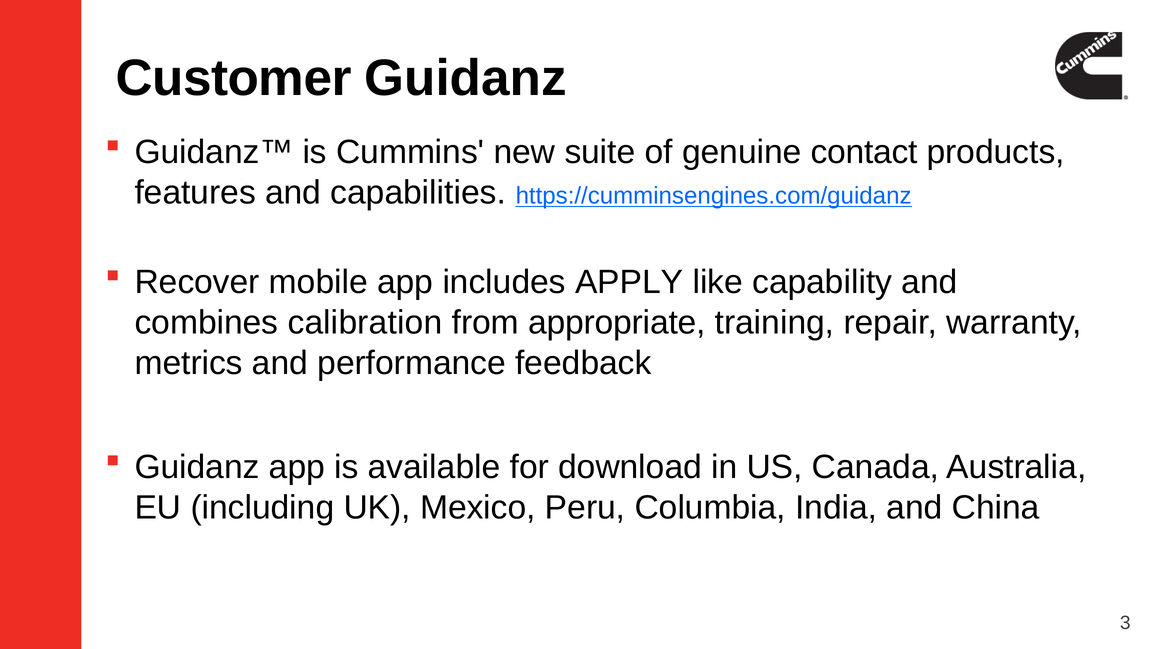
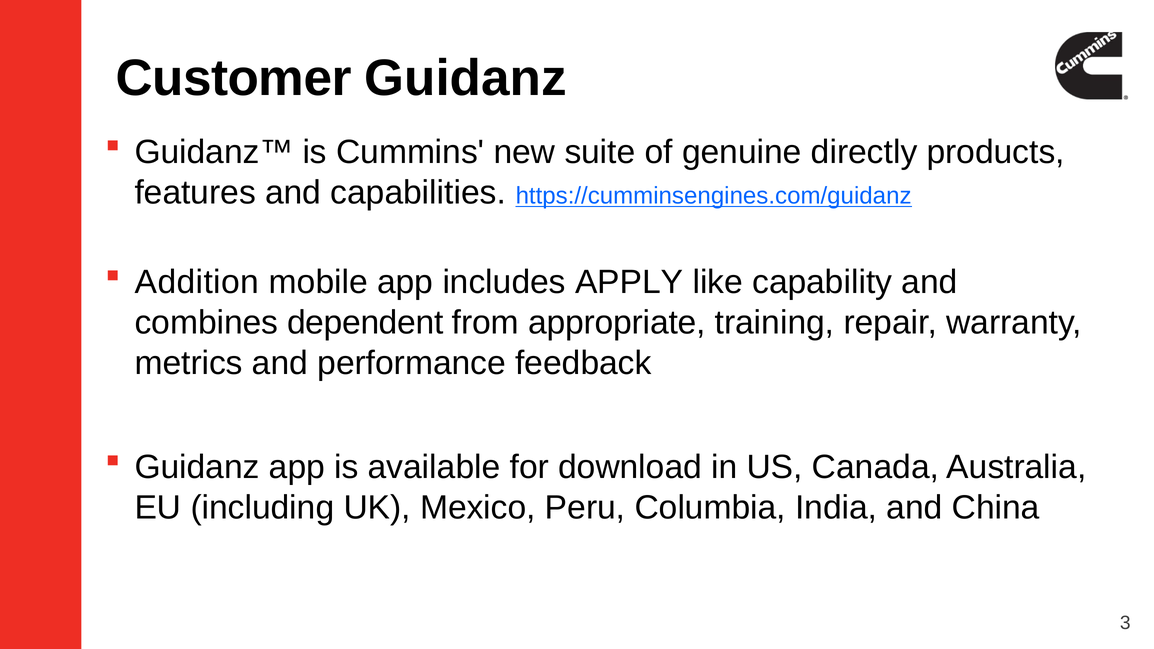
contact: contact -> directly (864, 152)
Recover: Recover -> Addition (197, 282)
calibration: calibration -> dependent (365, 323)
